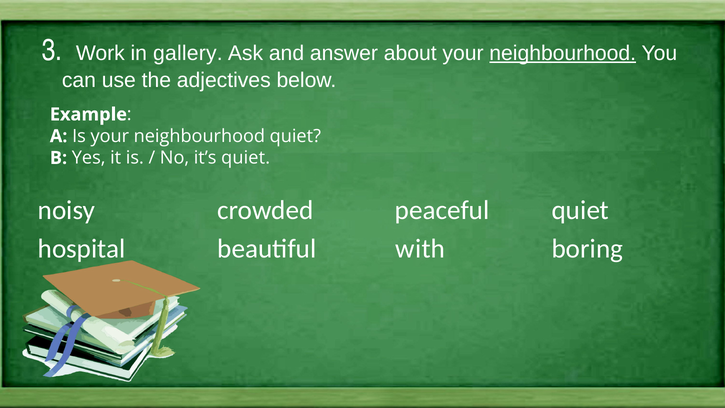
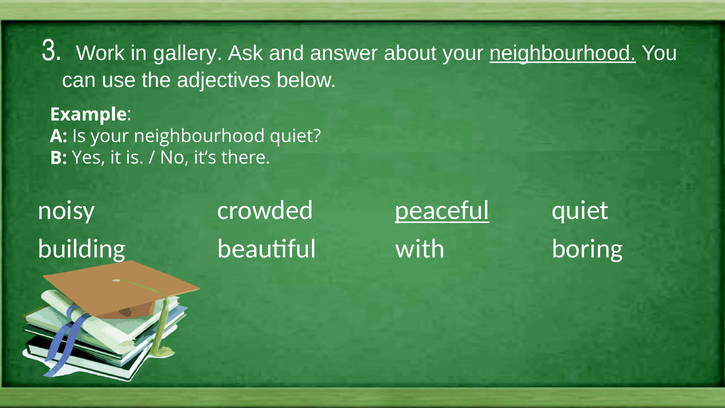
it’s quiet: quiet -> there (246, 158)
peaceful underline: none -> present (442, 210)
hospital: hospital -> building (82, 249)
